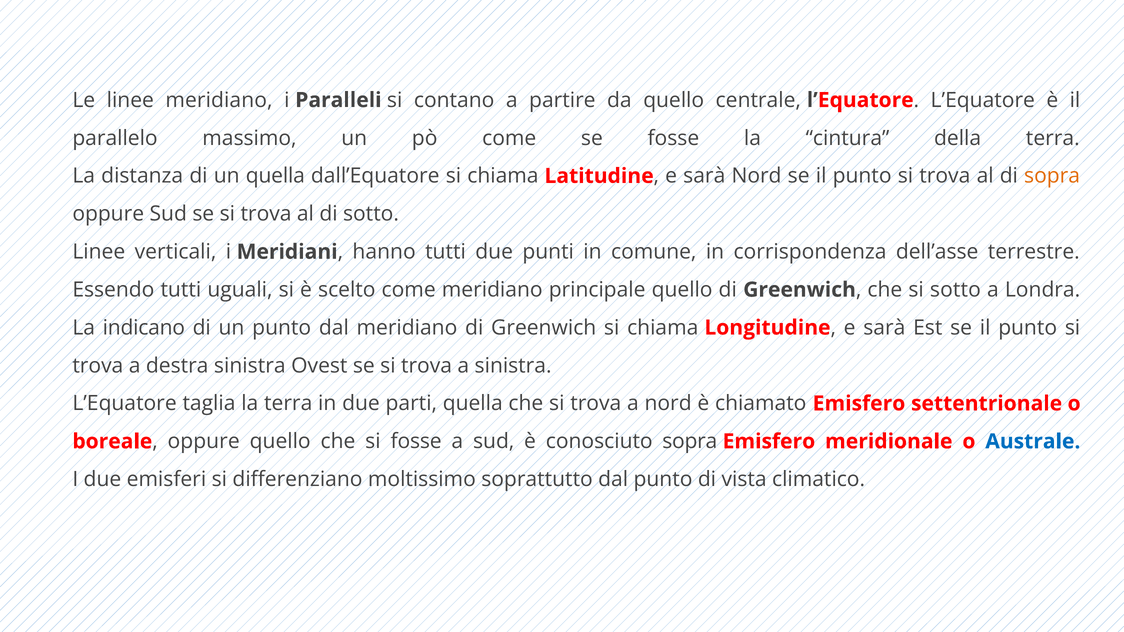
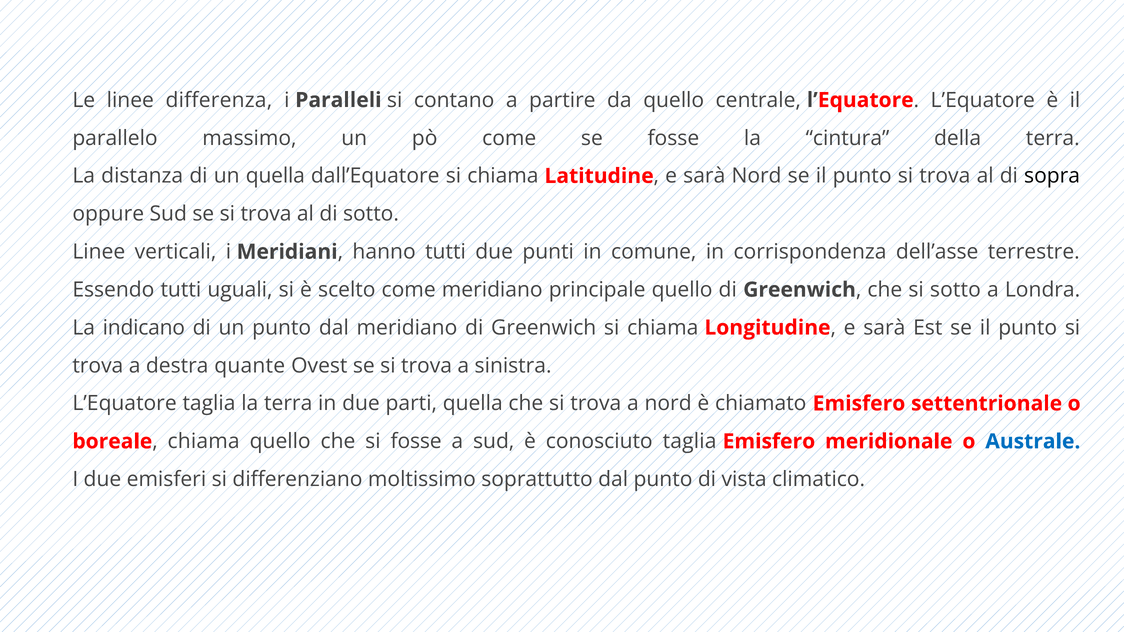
linee meridiano: meridiano -> differenza (219, 100)
sopra colour: orange -> black (1052, 176)
destra sinistra: sinistra -> quante (250, 366)
boreale oppure: oppure -> chiama (204, 442)
conosciuto sopra: sopra -> taglia (690, 442)
